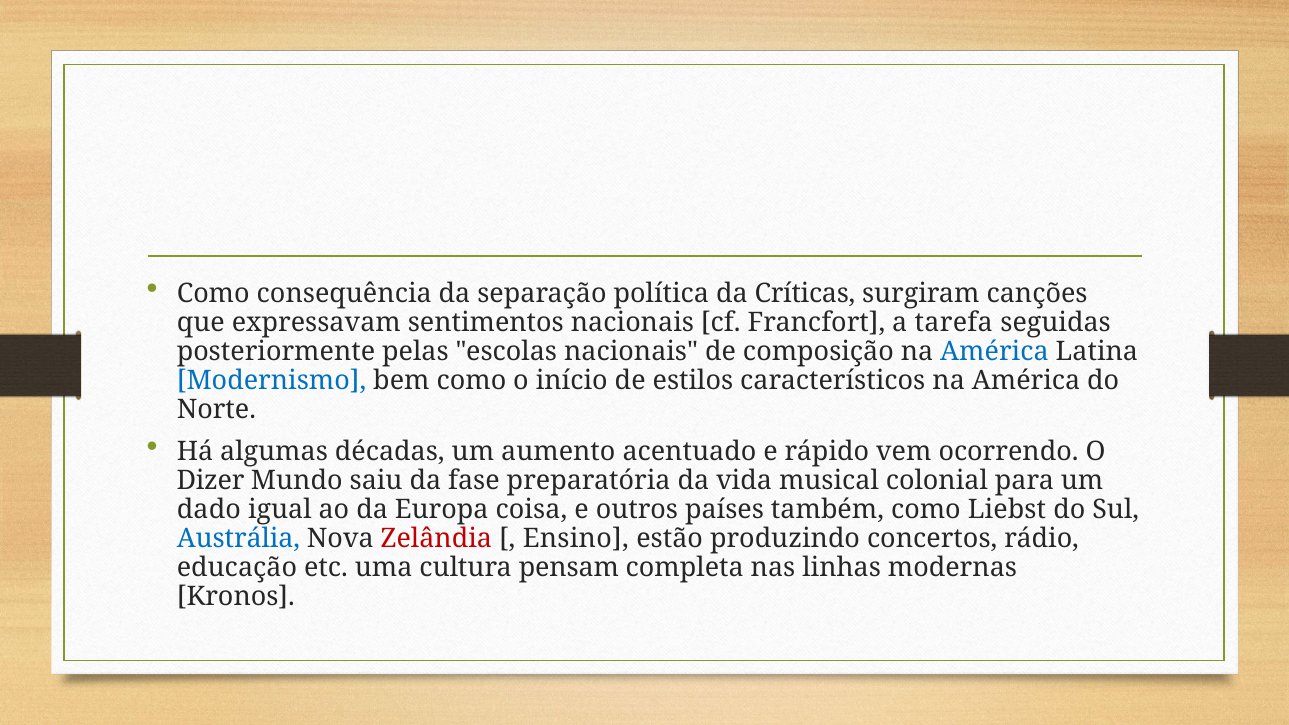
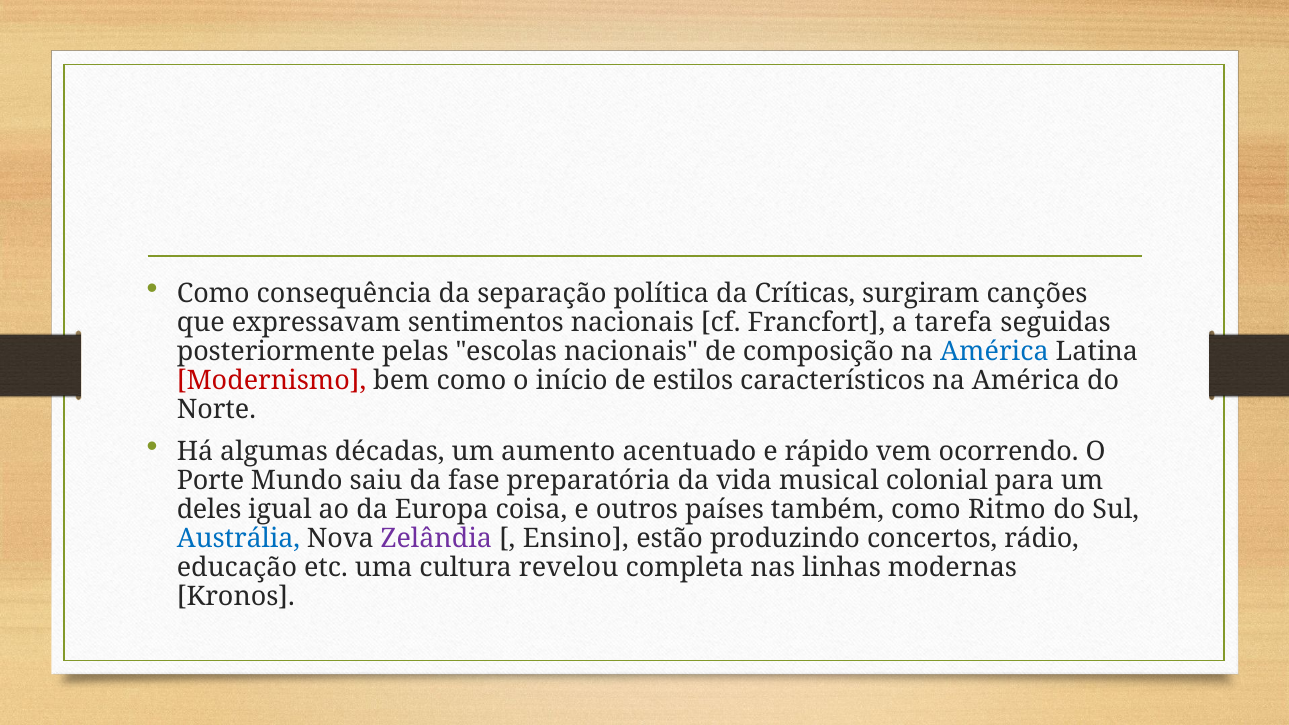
Modernismo colour: blue -> red (272, 380)
Dizer: Dizer -> Porte (210, 480)
dado: dado -> deles (209, 509)
Liebst: Liebst -> Ritmo (1007, 509)
Zelândia colour: red -> purple (436, 538)
pensam: pensam -> revelou (569, 567)
